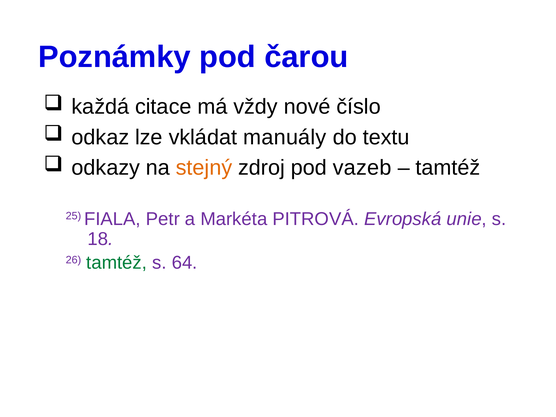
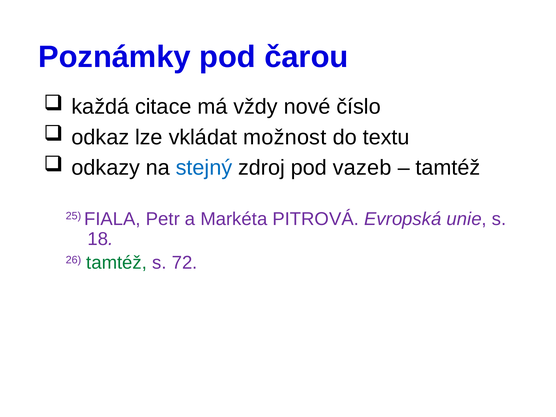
manuály: manuály -> možnost (285, 137)
stejný colour: orange -> blue (204, 168)
64: 64 -> 72 (185, 263)
